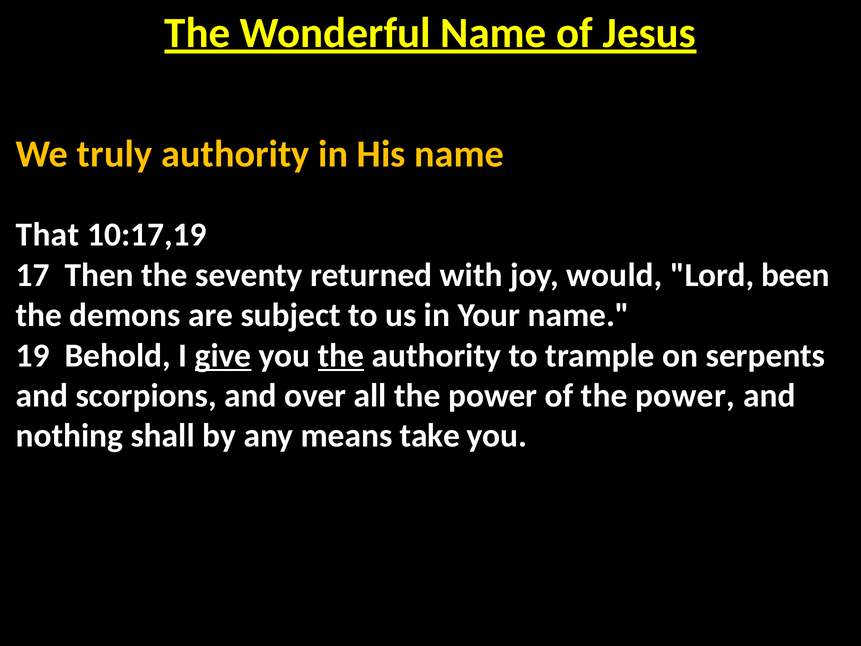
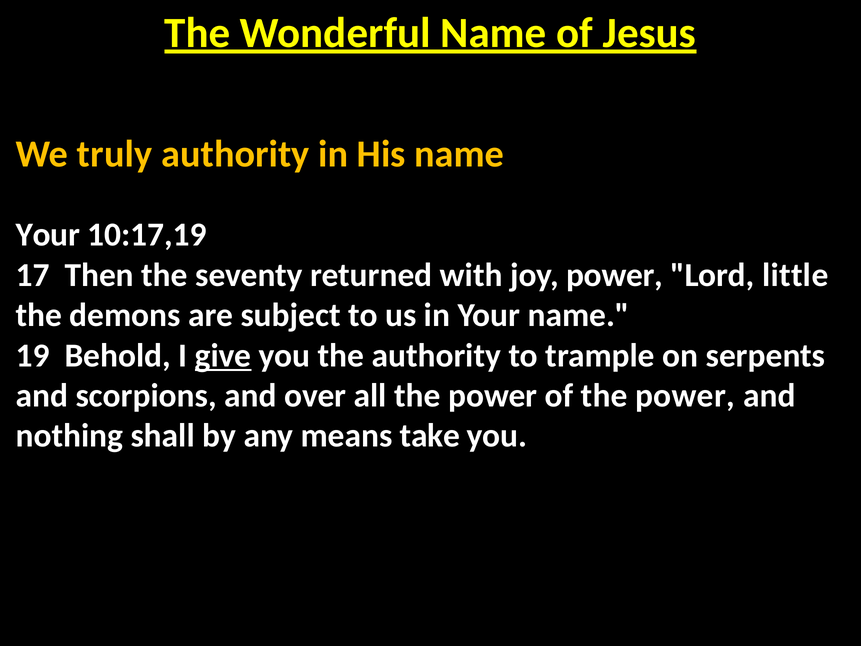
That: That -> Your (48, 235)
joy would: would -> power (615, 275)
been: been -> little (795, 275)
the underline: present -> none (341, 355)
